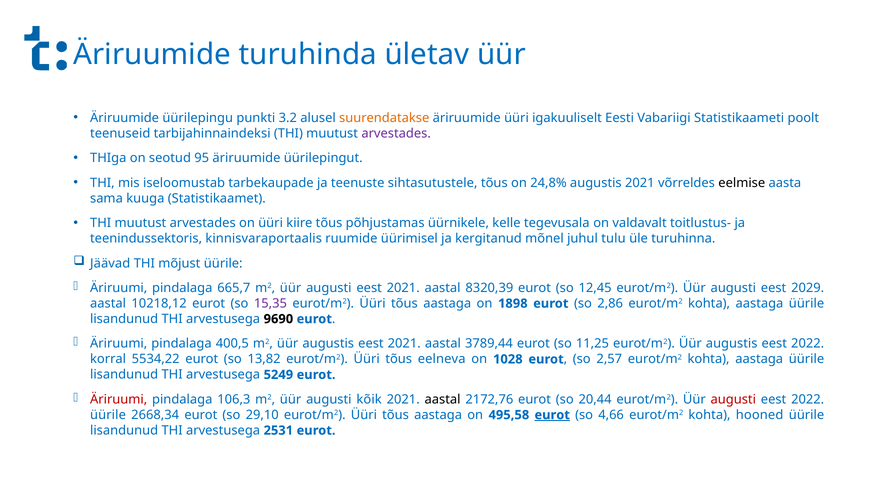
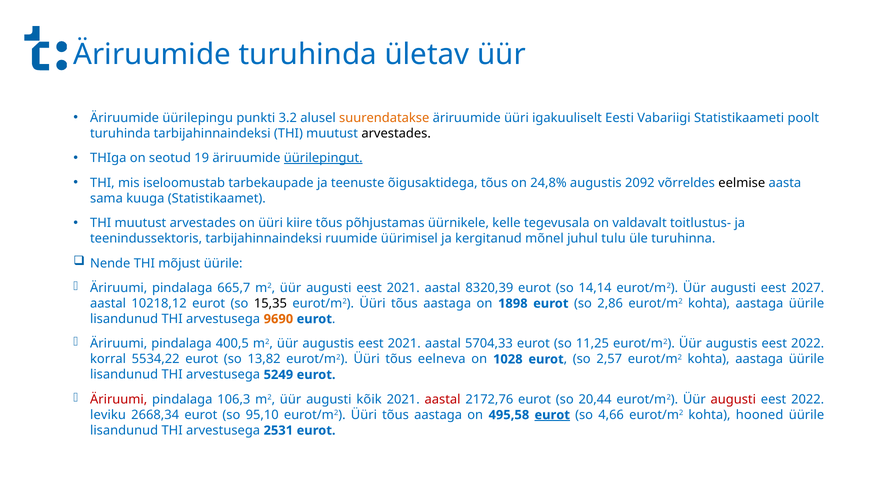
teenuseid: teenuseid -> turuhinda (120, 133)
arvestades colour: purple -> black (396, 133)
95: 95 -> 19 (202, 158)
üürilepingut underline: none -> present (323, 158)
sihtasutustele: sihtasutustele -> õigusaktidega (433, 183)
augustis 2021: 2021 -> 2092 (640, 183)
teenindussektoris kinnisvaraportaalis: kinnisvaraportaalis -> tarbijahinnaindeksi (264, 239)
Jäävad: Jäävad -> Nende (110, 263)
12,45: 12,45 -> 14,14 (595, 288)
2029: 2029 -> 2027 (808, 288)
15,35 colour: purple -> black (270, 304)
9690 colour: black -> orange (278, 319)
3789,44: 3789,44 -> 5704,33 (489, 344)
aastal colour: black -> red (443, 400)
üürile: üürile -> leviku (108, 415)
29,10: 29,10 -> 95,10 (262, 415)
